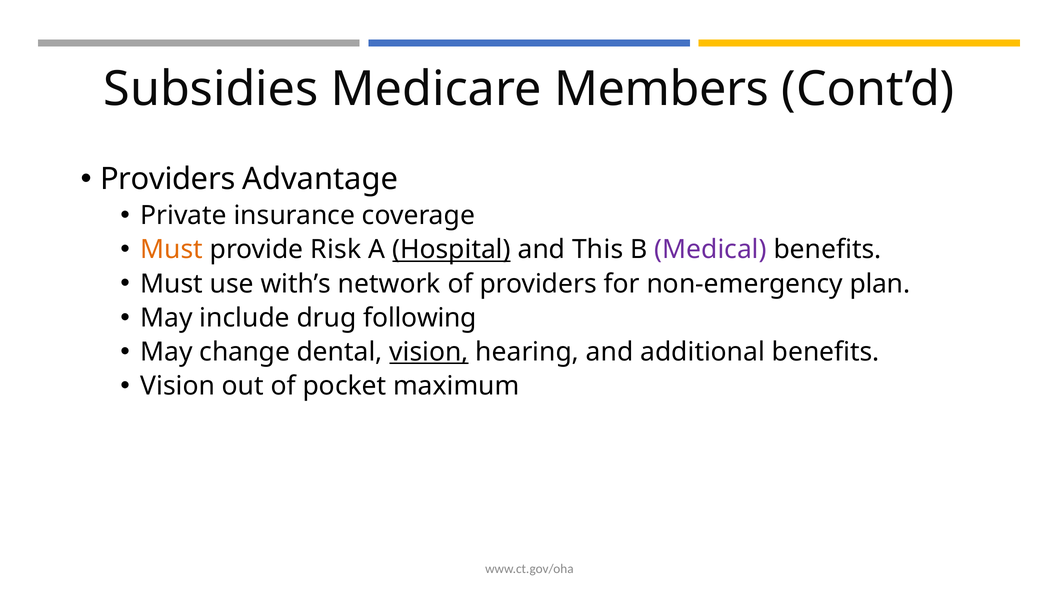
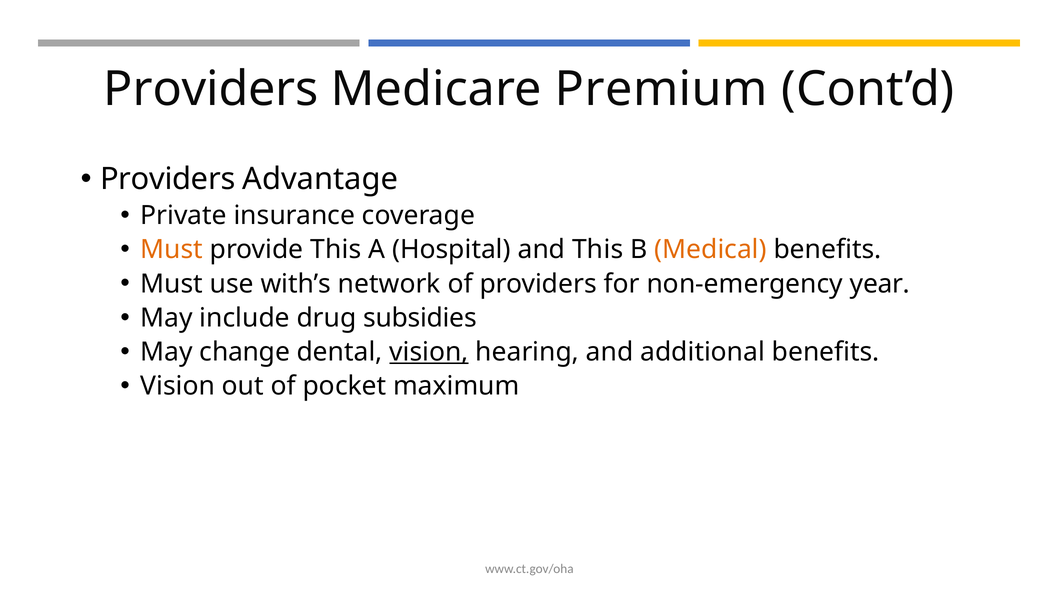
Subsidies: Subsidies -> Providers (211, 89)
Members: Members -> Premium (661, 89)
provide Risk: Risk -> This (336, 250)
Hospital underline: present -> none (452, 250)
Medical colour: purple -> orange (711, 250)
plan: plan -> year (880, 284)
following: following -> subsidies (420, 318)
